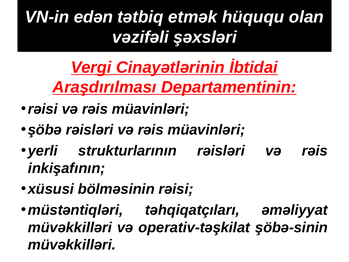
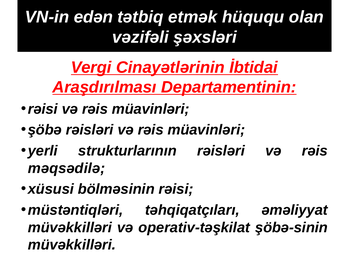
inkişafının: inkişafının -> məqsədilə (67, 168)
